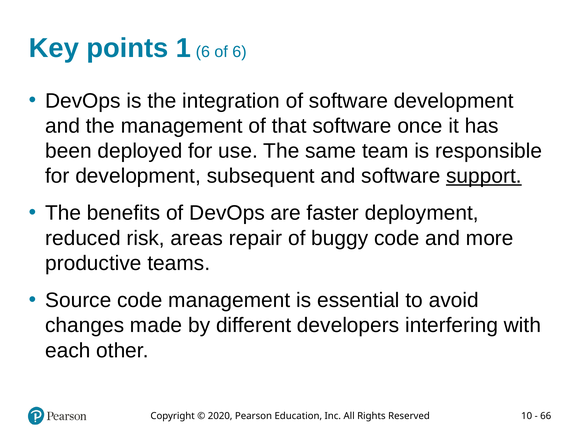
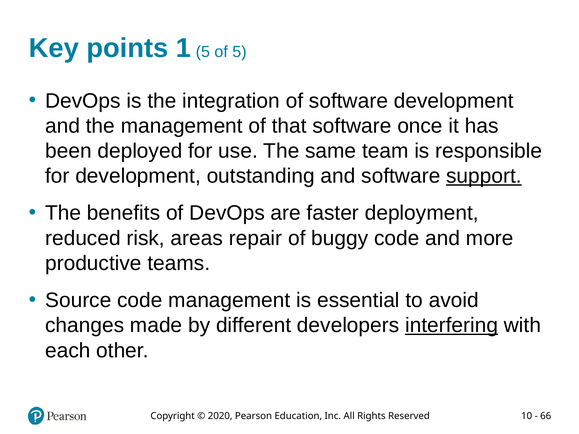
1 6: 6 -> 5 (203, 52)
of 6: 6 -> 5 (239, 52)
subsequent: subsequent -> outstanding (261, 176)
interfering underline: none -> present (452, 326)
